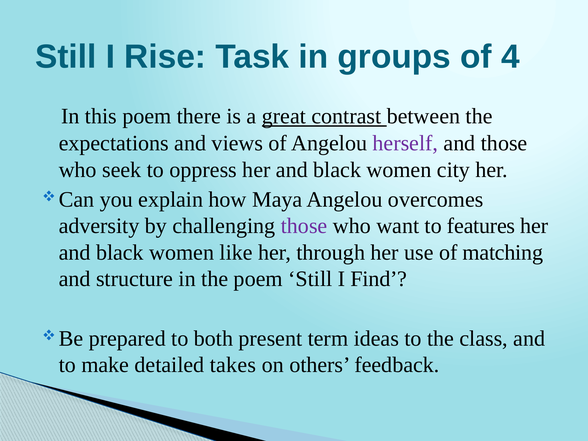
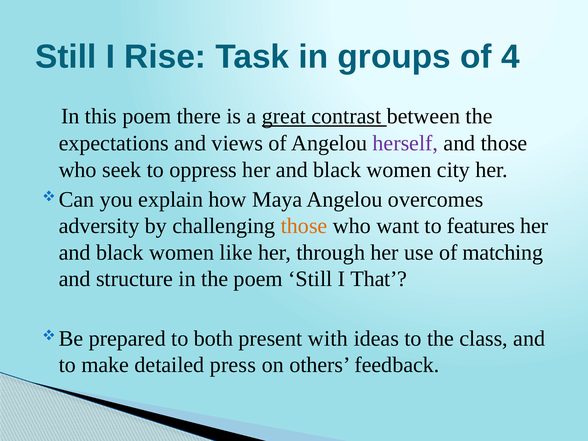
those colour: purple -> orange (304, 226)
Find: Find -> That (379, 279)
term: term -> with (328, 339)
takes: takes -> press (233, 365)
